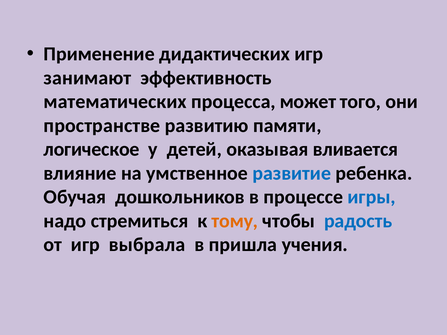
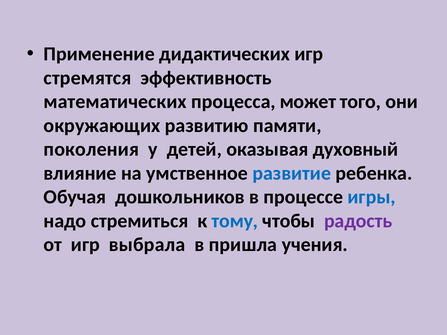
занимают: занимают -> стремятся (87, 78)
пространстве: пространстве -> окружающих (102, 126)
логическое: логическое -> поколения (91, 149)
вливается: вливается -> духовный (356, 149)
тому colour: orange -> blue (235, 221)
радость colour: blue -> purple (358, 221)
